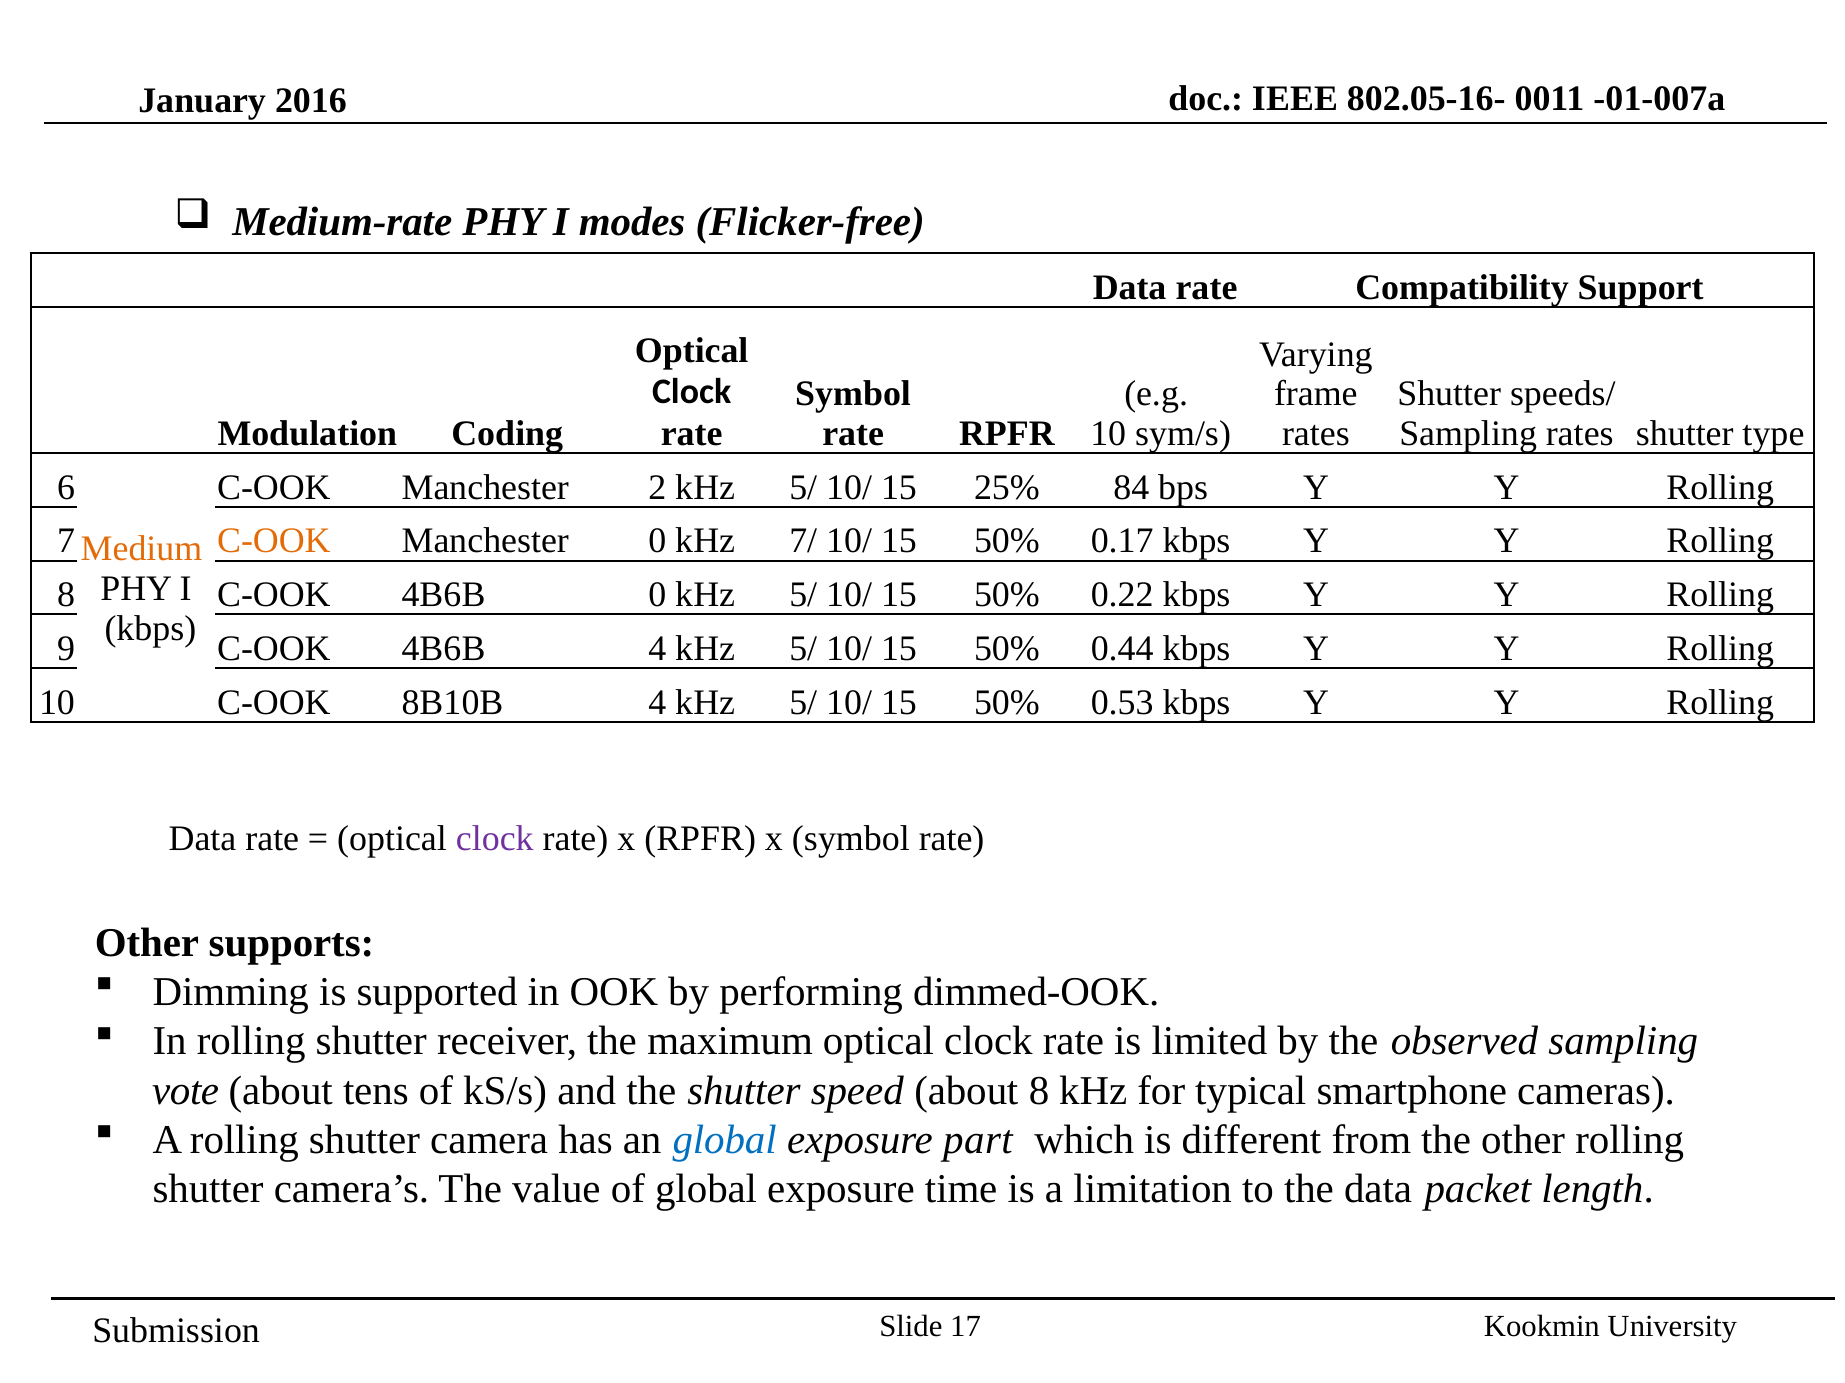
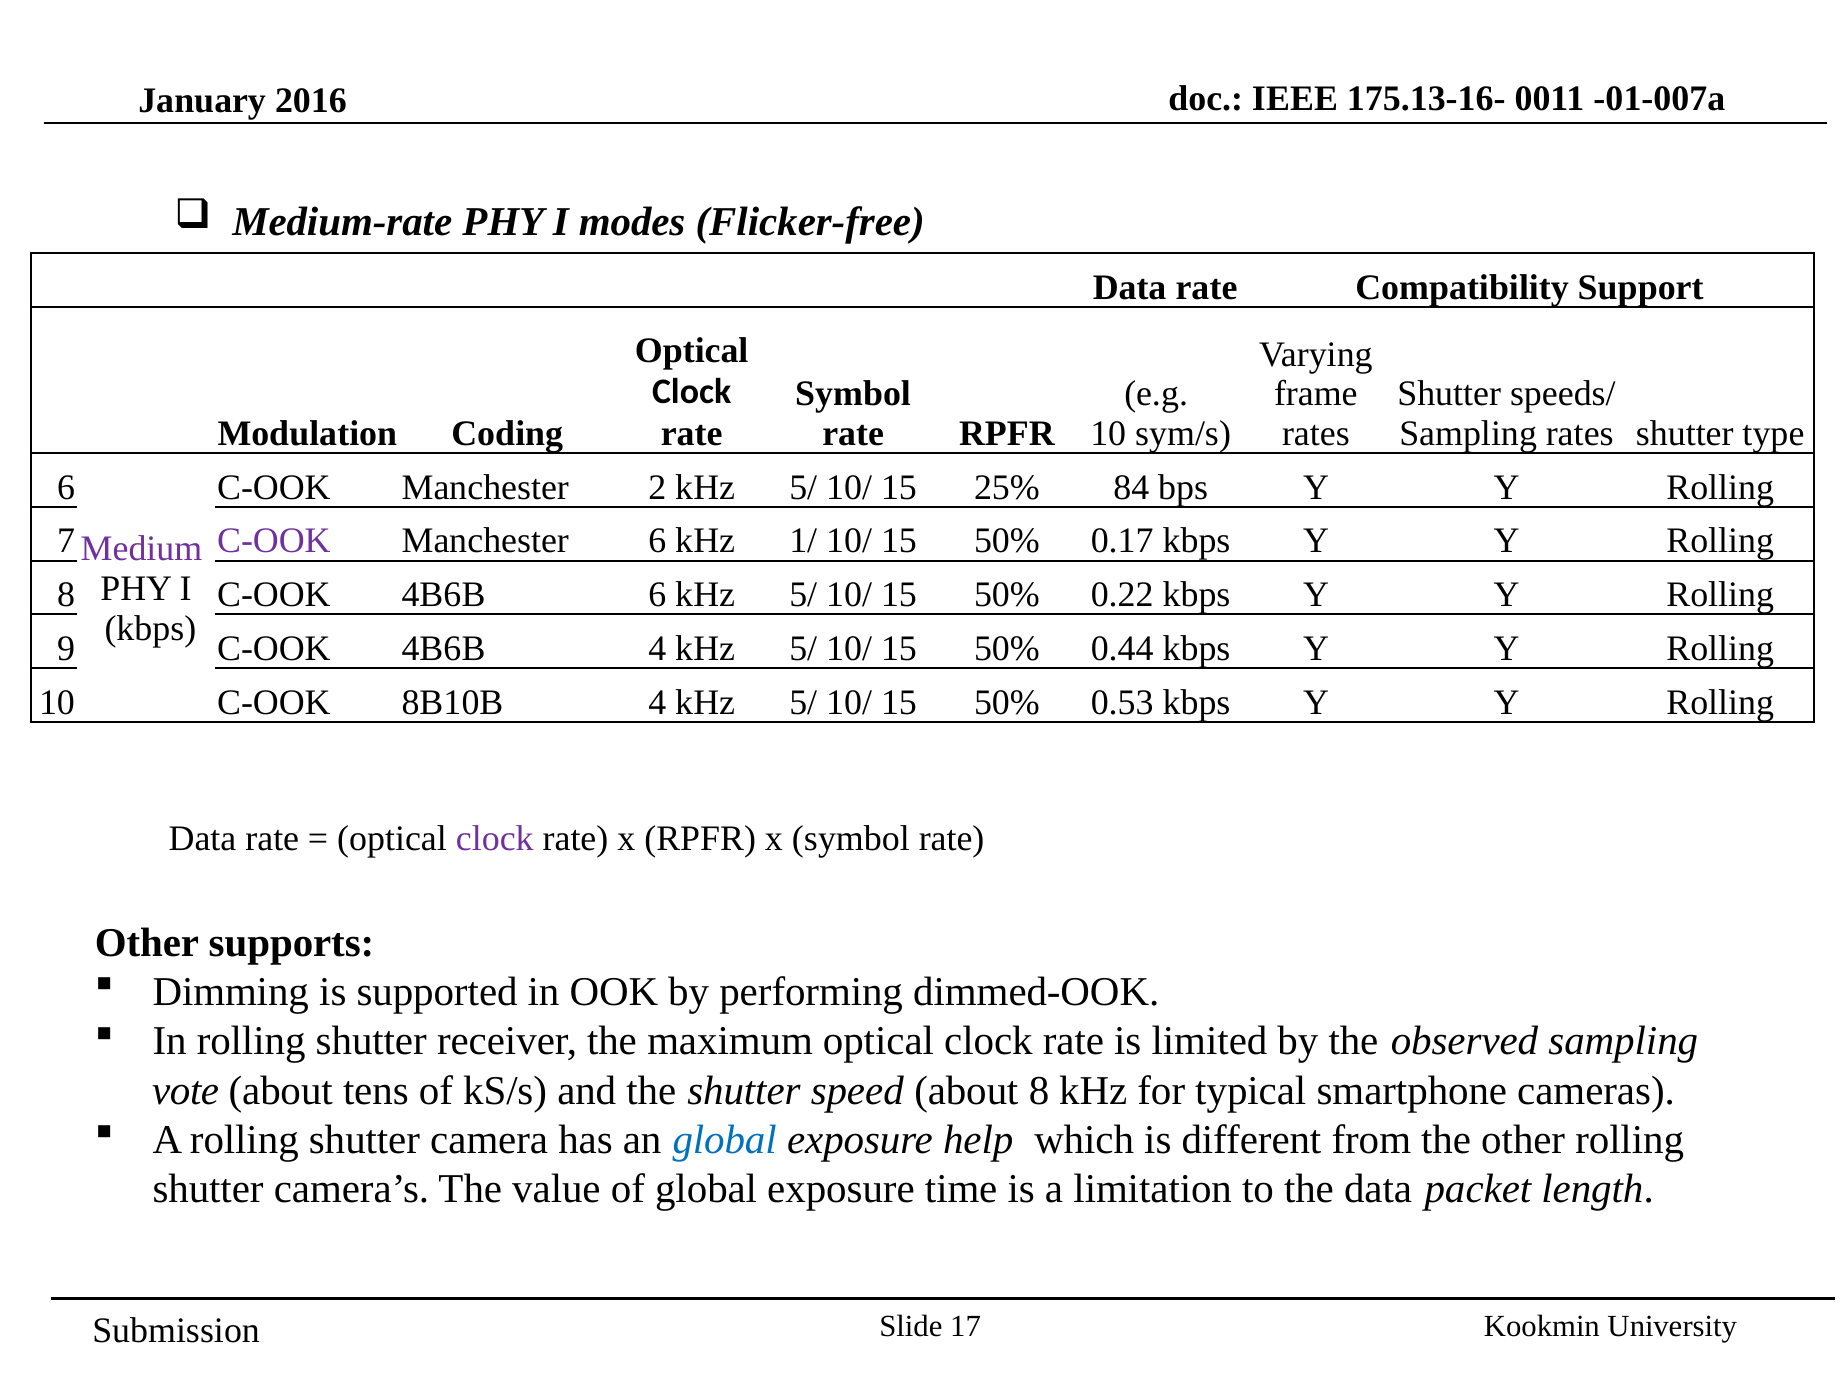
802.05-16-: 802.05-16- -> 175.13-16- (1426, 99)
C-OOK colour: orange -> purple (274, 541)
Manchester 0: 0 -> 6 (657, 541)
7/: 7/ -> 1/ (803, 541)
Medium colour: orange -> purple (141, 549)
4B6B 0: 0 -> 6 (657, 595)
part: part -> help (978, 1140)
